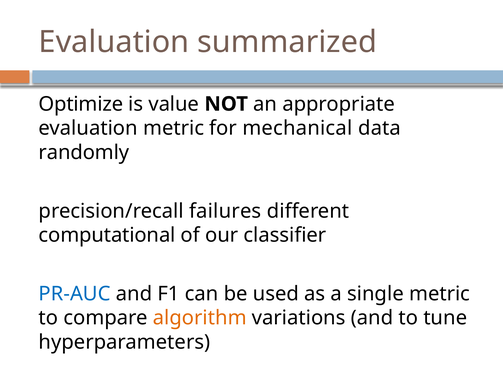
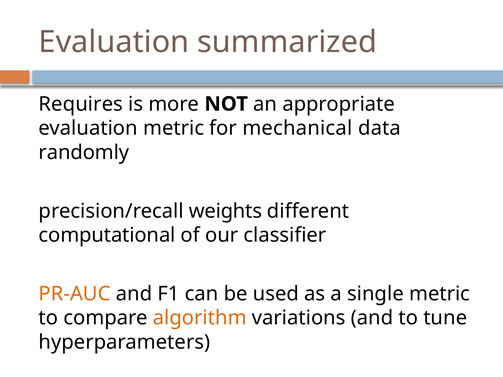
Optimize: Optimize -> Requires (81, 104)
value: value -> more (174, 104)
failures: failures -> weights (225, 211)
PR-AUC colour: blue -> orange (75, 294)
